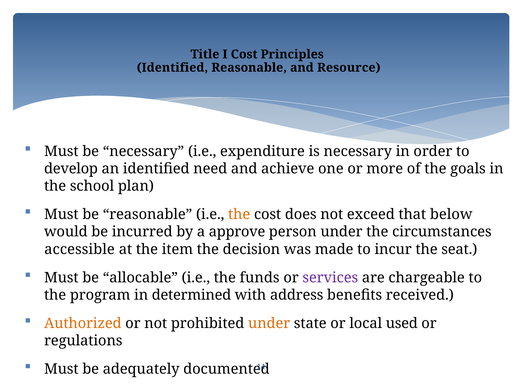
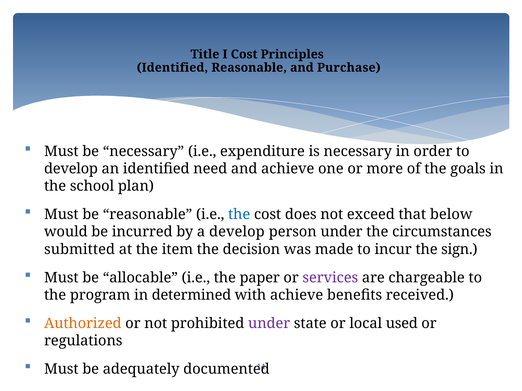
Resource: Resource -> Purchase (349, 68)
the colour: orange -> blue (239, 215)
a approve: approve -> develop (237, 232)
accessible: accessible -> submitted (80, 250)
seat: seat -> sign (459, 250)
funds: funds -> paper (260, 278)
with address: address -> achieve (297, 295)
under colour: orange -> purple (269, 324)
